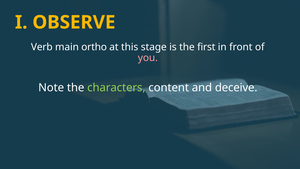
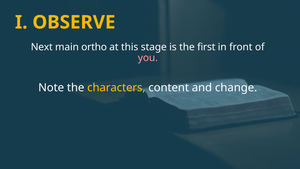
Verb: Verb -> Next (42, 47)
characters colour: light green -> yellow (116, 88)
deceive: deceive -> change (236, 88)
